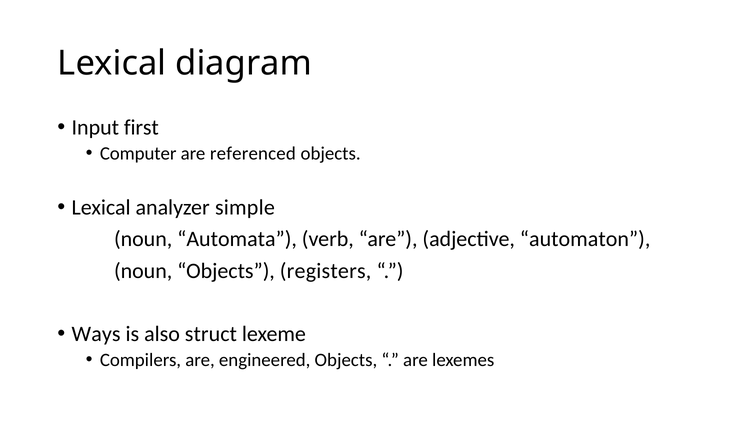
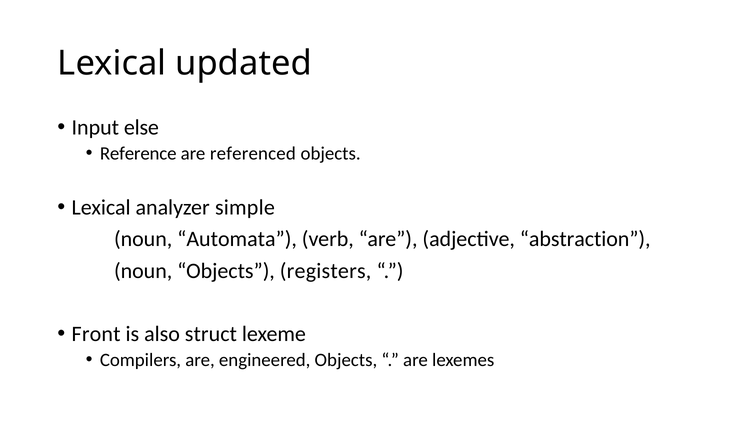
diagram: diagram -> updated (244, 63)
first: first -> else (141, 127)
Computer: Computer -> Reference (138, 153)
automaton: automaton -> abstraction (585, 239)
Ways: Ways -> Front (96, 334)
